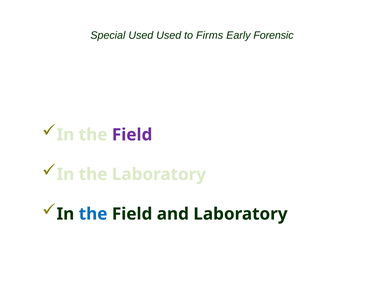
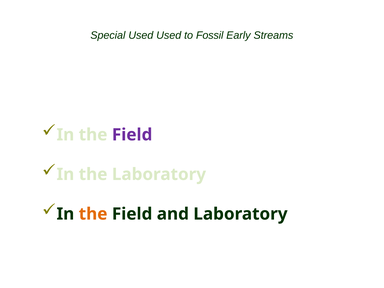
Firms: Firms -> Fossil (210, 35)
Forensic: Forensic -> Streams (273, 35)
the colour: blue -> orange (93, 214)
